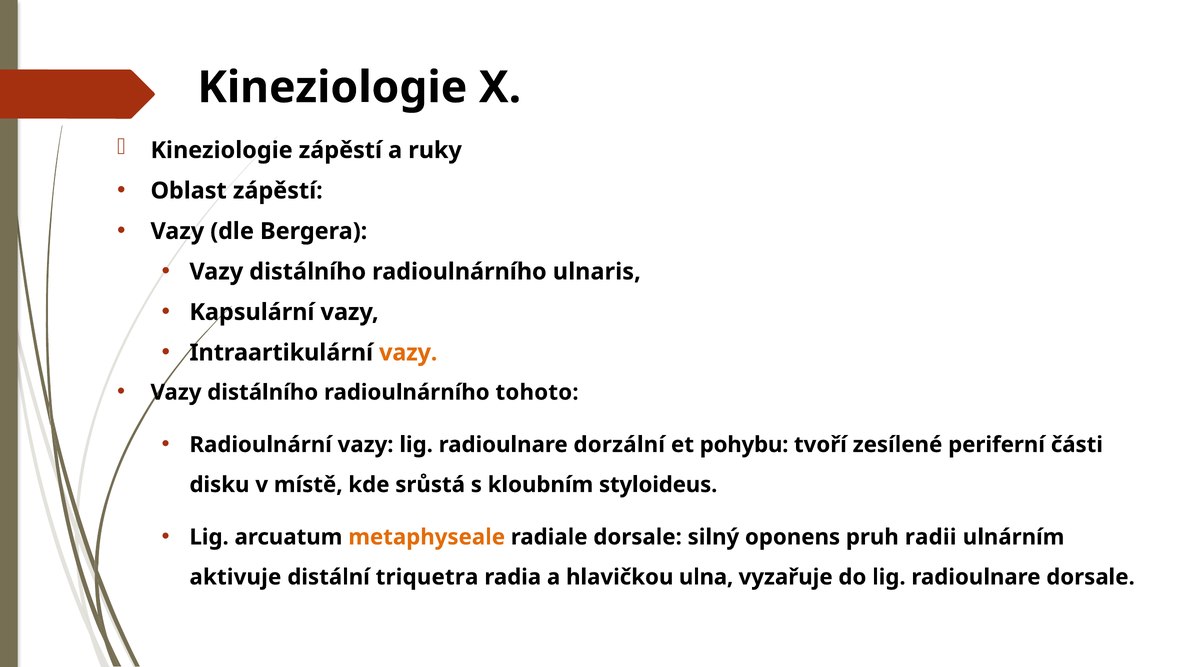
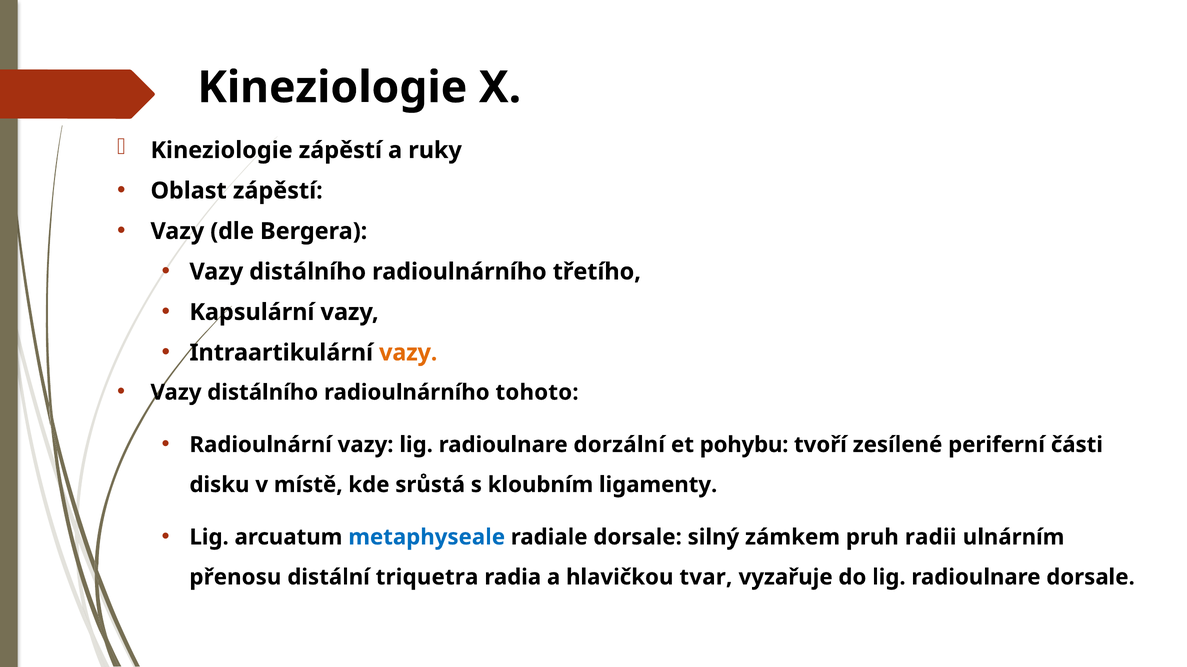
ulnaris: ulnaris -> třetího (597, 272)
styloideus: styloideus -> ligamenty (658, 485)
metaphyseale colour: orange -> blue (427, 538)
oponens: oponens -> zámkem (793, 538)
aktivuje: aktivuje -> přenosu (235, 578)
ulna: ulna -> tvar (706, 578)
